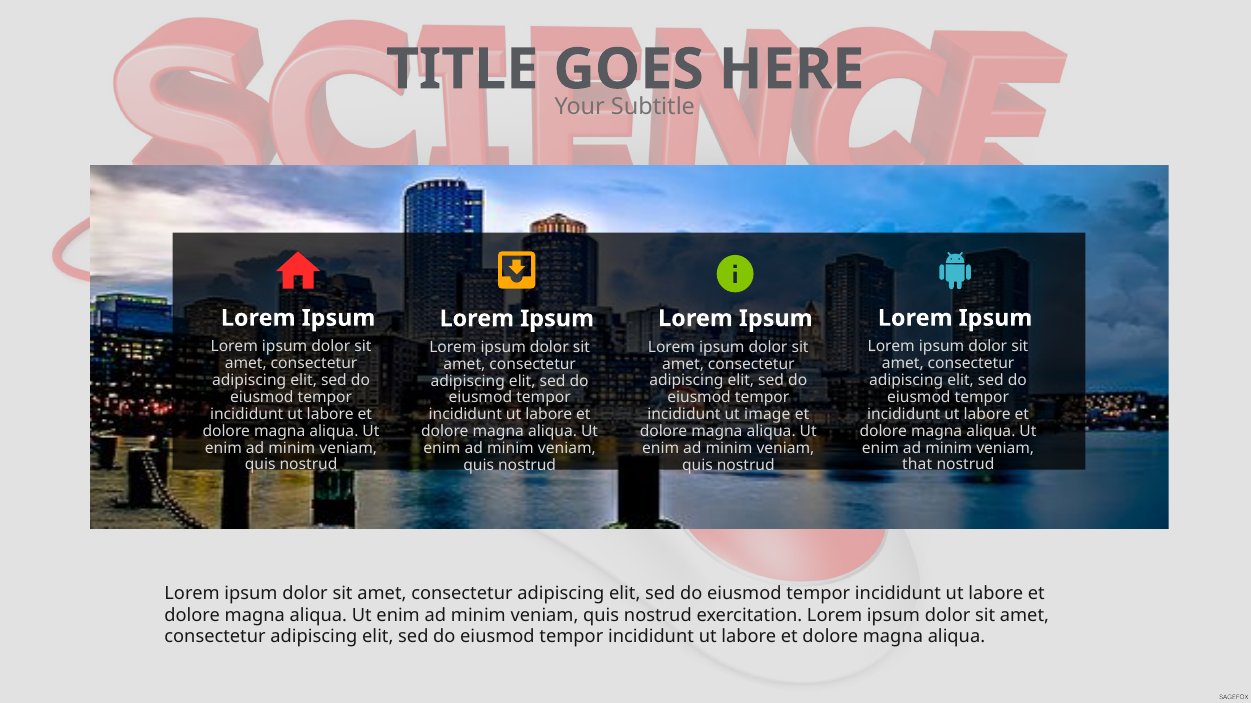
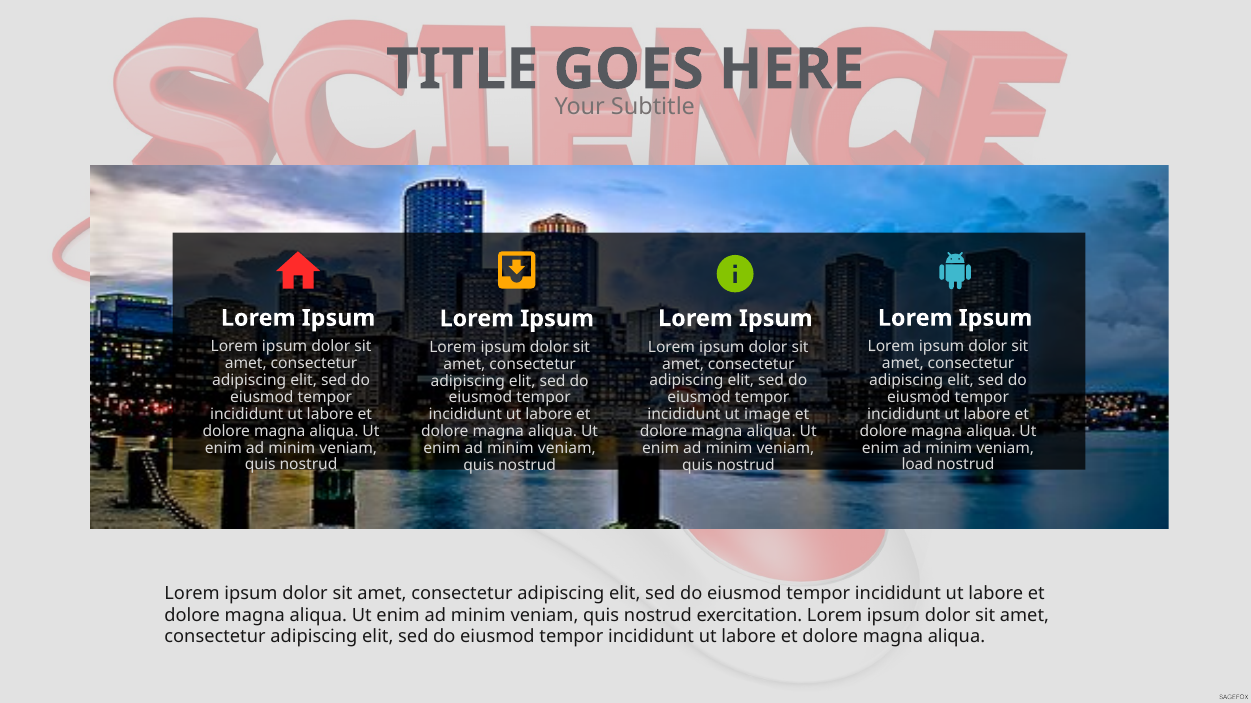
that: that -> load (917, 465)
